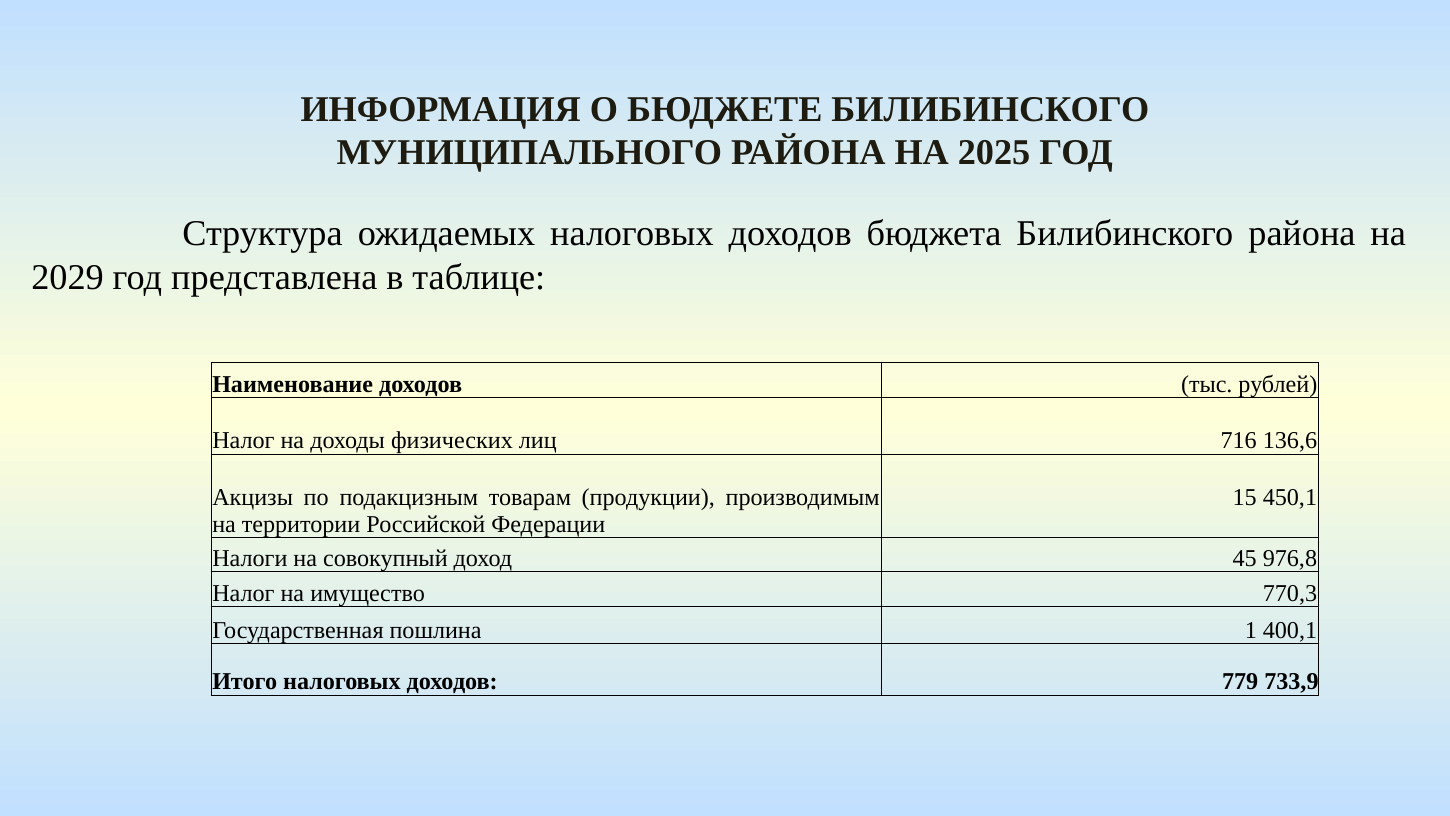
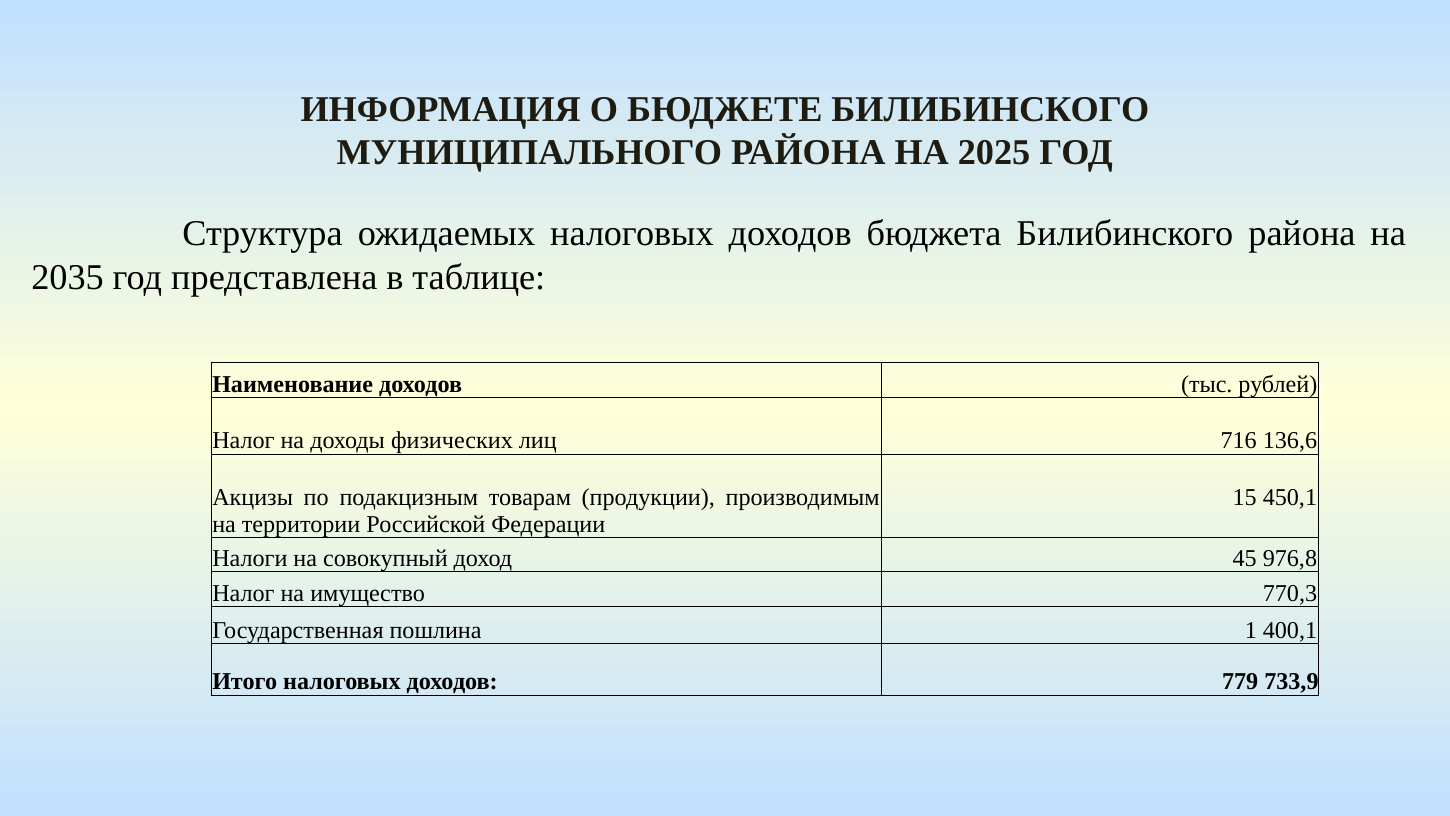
2029: 2029 -> 2035 (68, 277)
